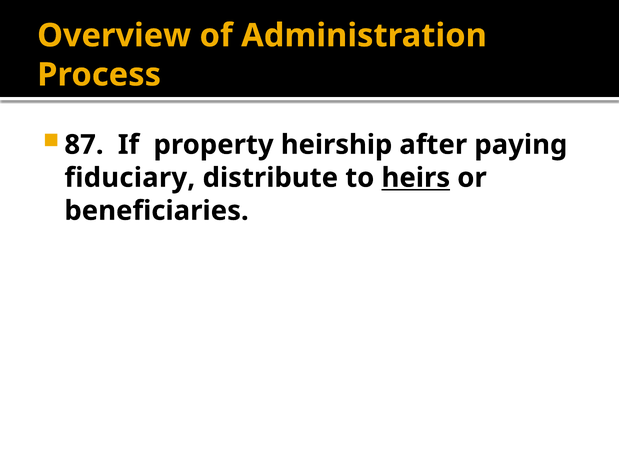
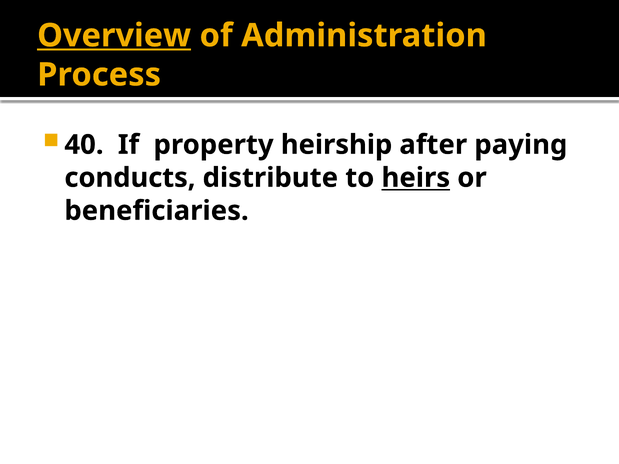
Overview underline: none -> present (114, 36)
87: 87 -> 40 (84, 145)
fiduciary: fiduciary -> conducts (130, 178)
